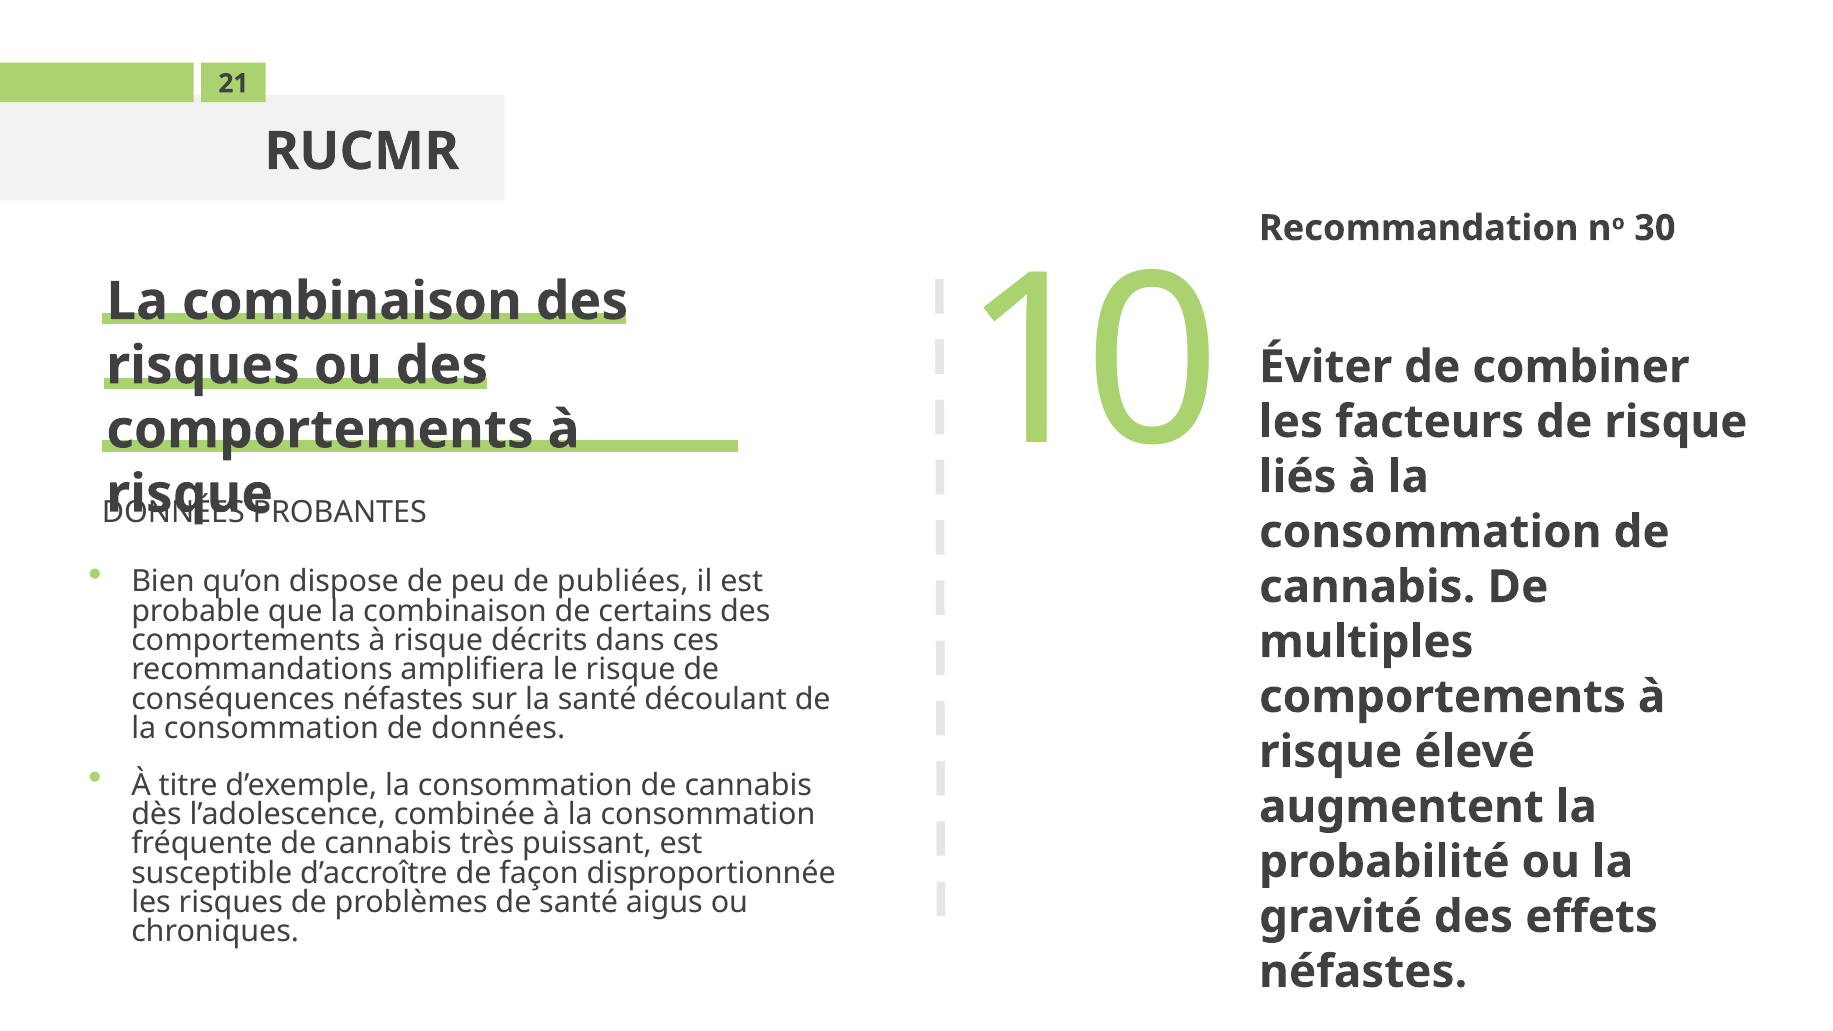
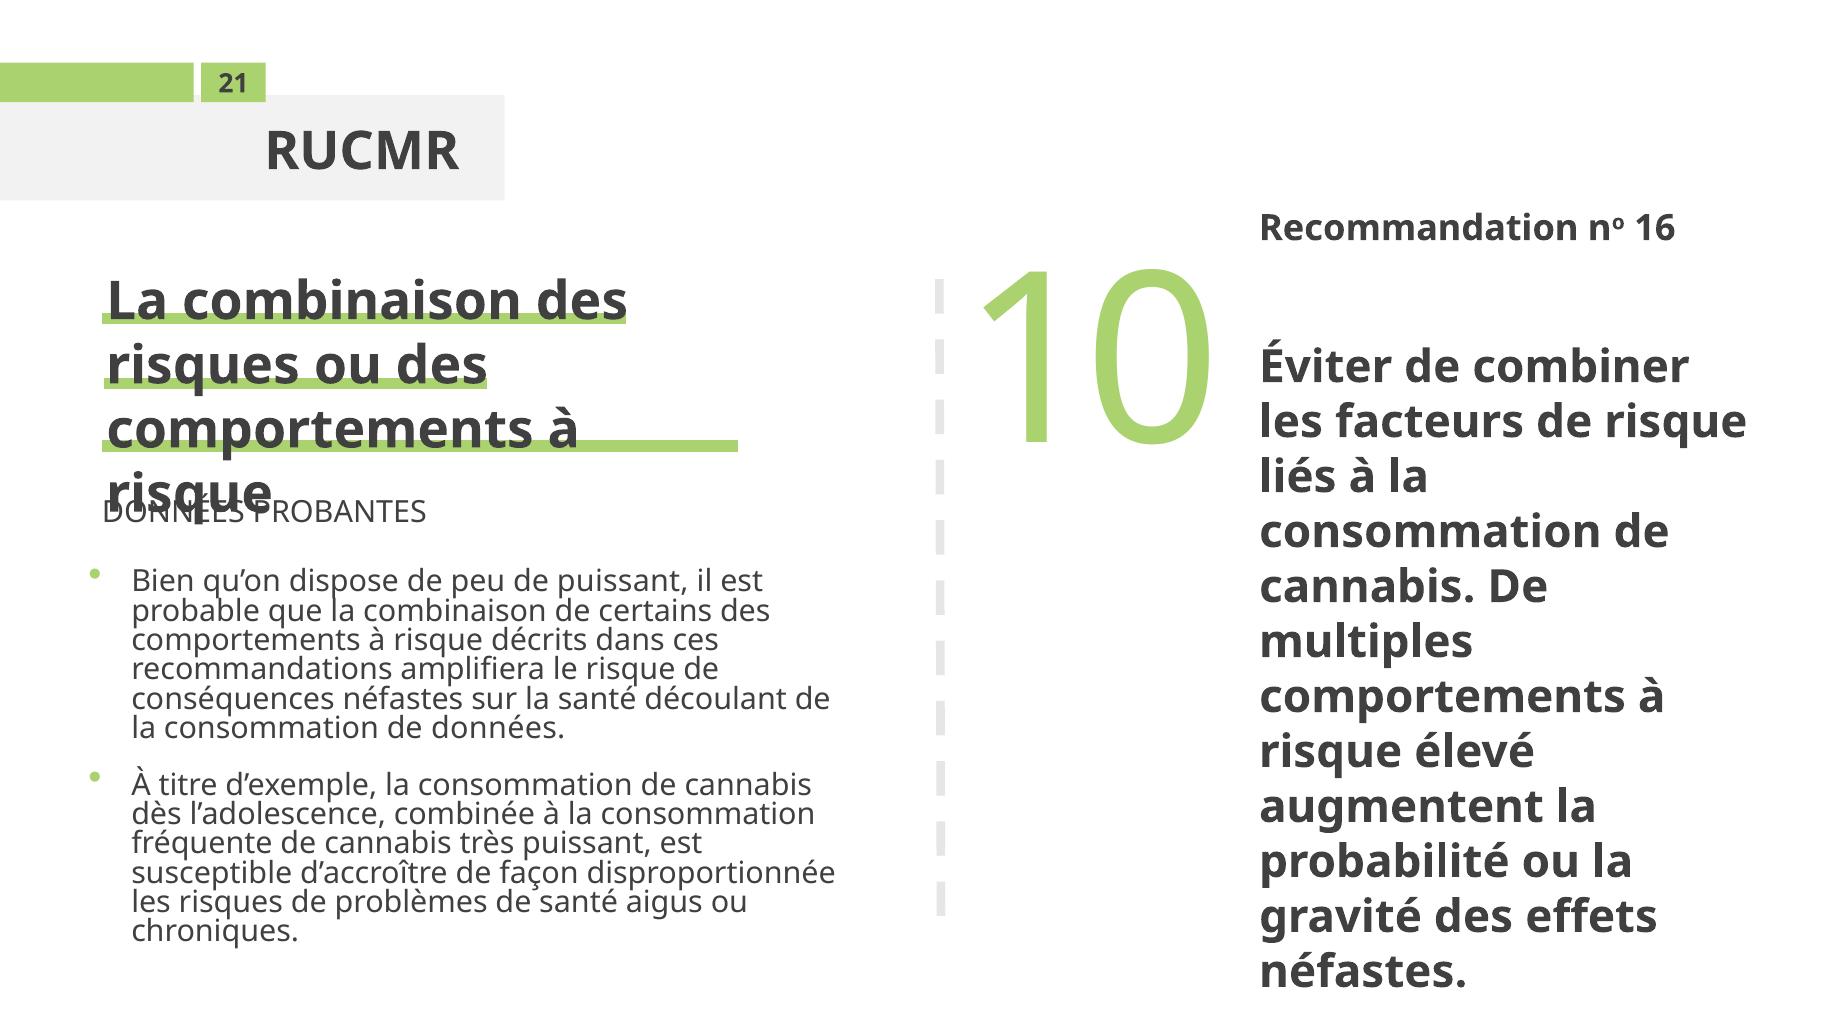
30: 30 -> 16 (1655, 228)
de publiées: publiées -> puissant (623, 582)
